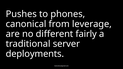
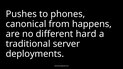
leverage: leverage -> happens (92, 24)
fairly: fairly -> hard (86, 34)
